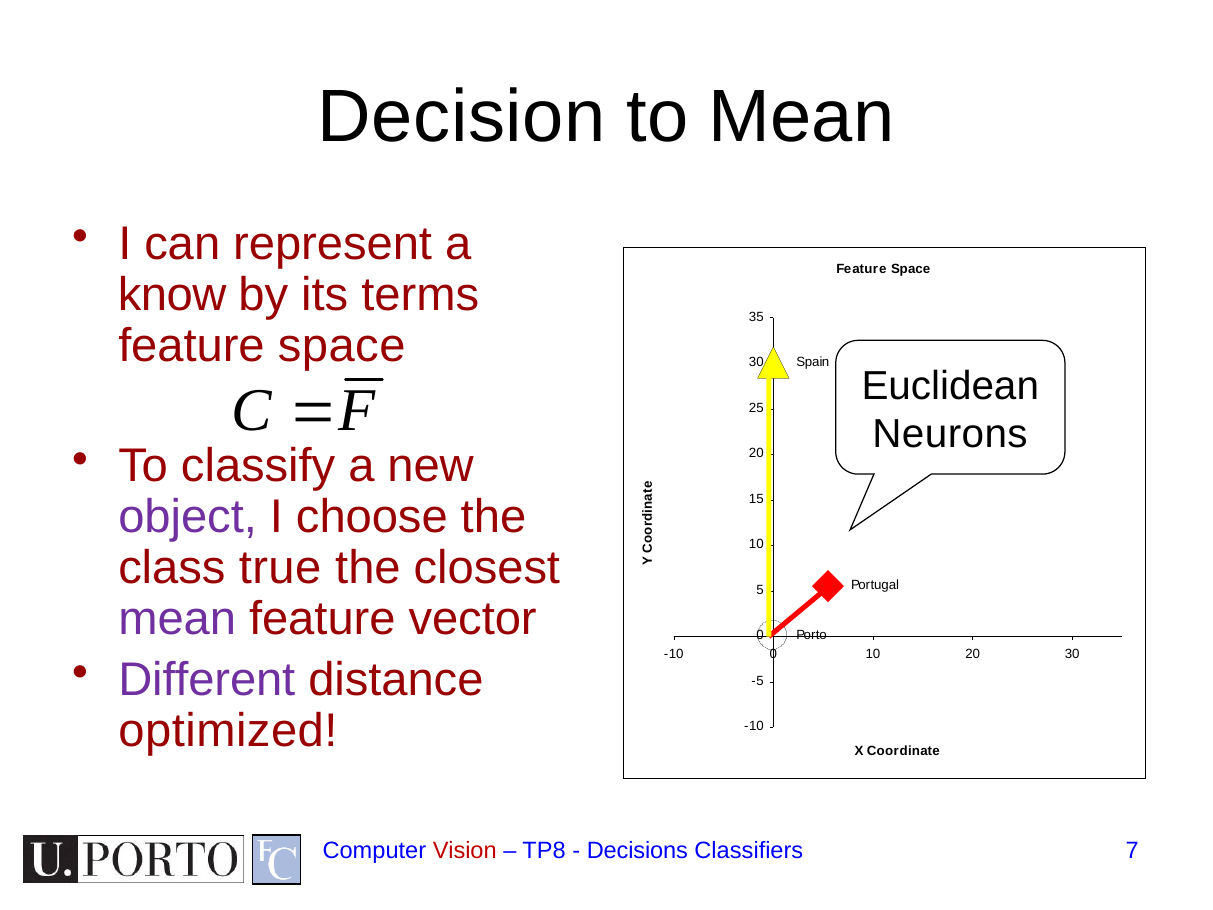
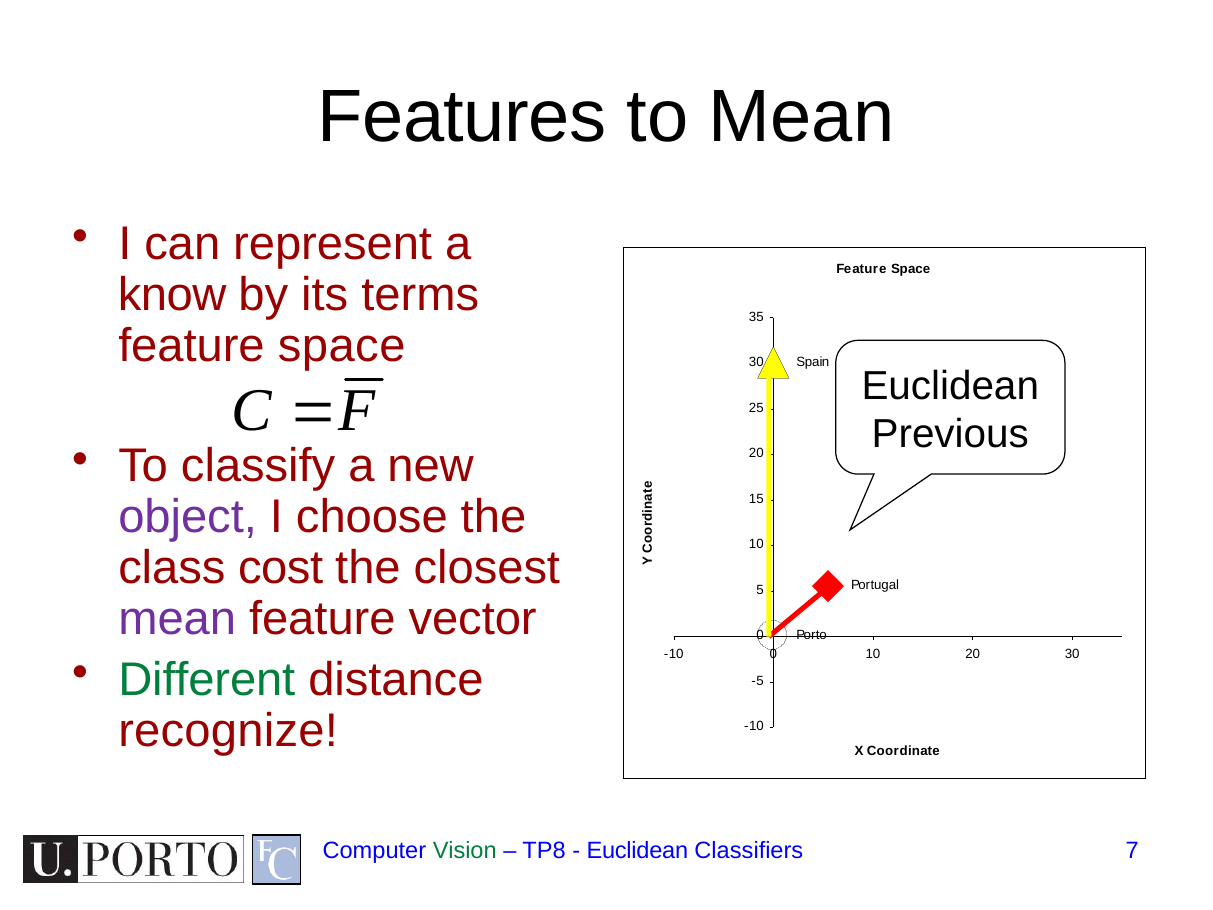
Decision: Decision -> Features (462, 117)
Neurons: Neurons -> Previous (950, 434)
true: true -> cost (281, 568)
Different colour: purple -> green (207, 680)
optimized: optimized -> recognize (228, 731)
Vision colour: red -> green (465, 850)
Decisions: Decisions -> Euclidean (637, 850)
